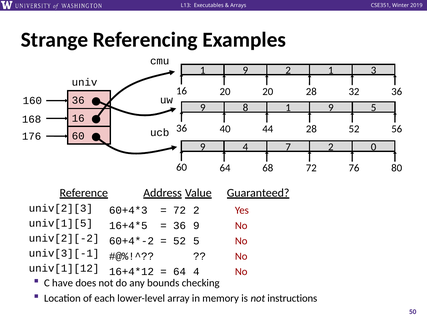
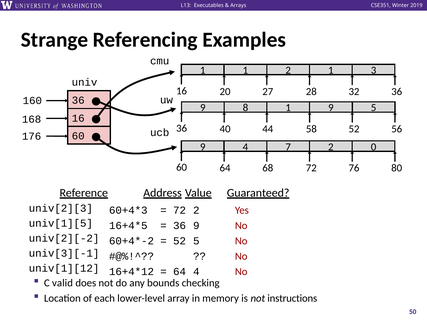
9: 9 -> 1 (245, 70)
20 20: 20 -> 27 (268, 92)
44 28: 28 -> 58 (311, 129)
have: have -> valid (62, 283)
